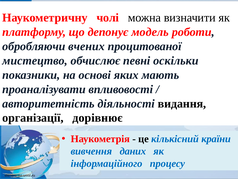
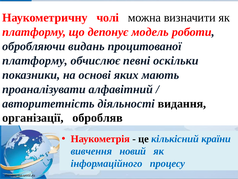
вчених: вчених -> видань (86, 46)
мистецтво: мистецтво -> платформу (35, 60)
впливовості: впливовості -> алфавітний (121, 89)
дорівнює: дорівнює -> обробляв (98, 118)
даних: даних -> новий (133, 151)
